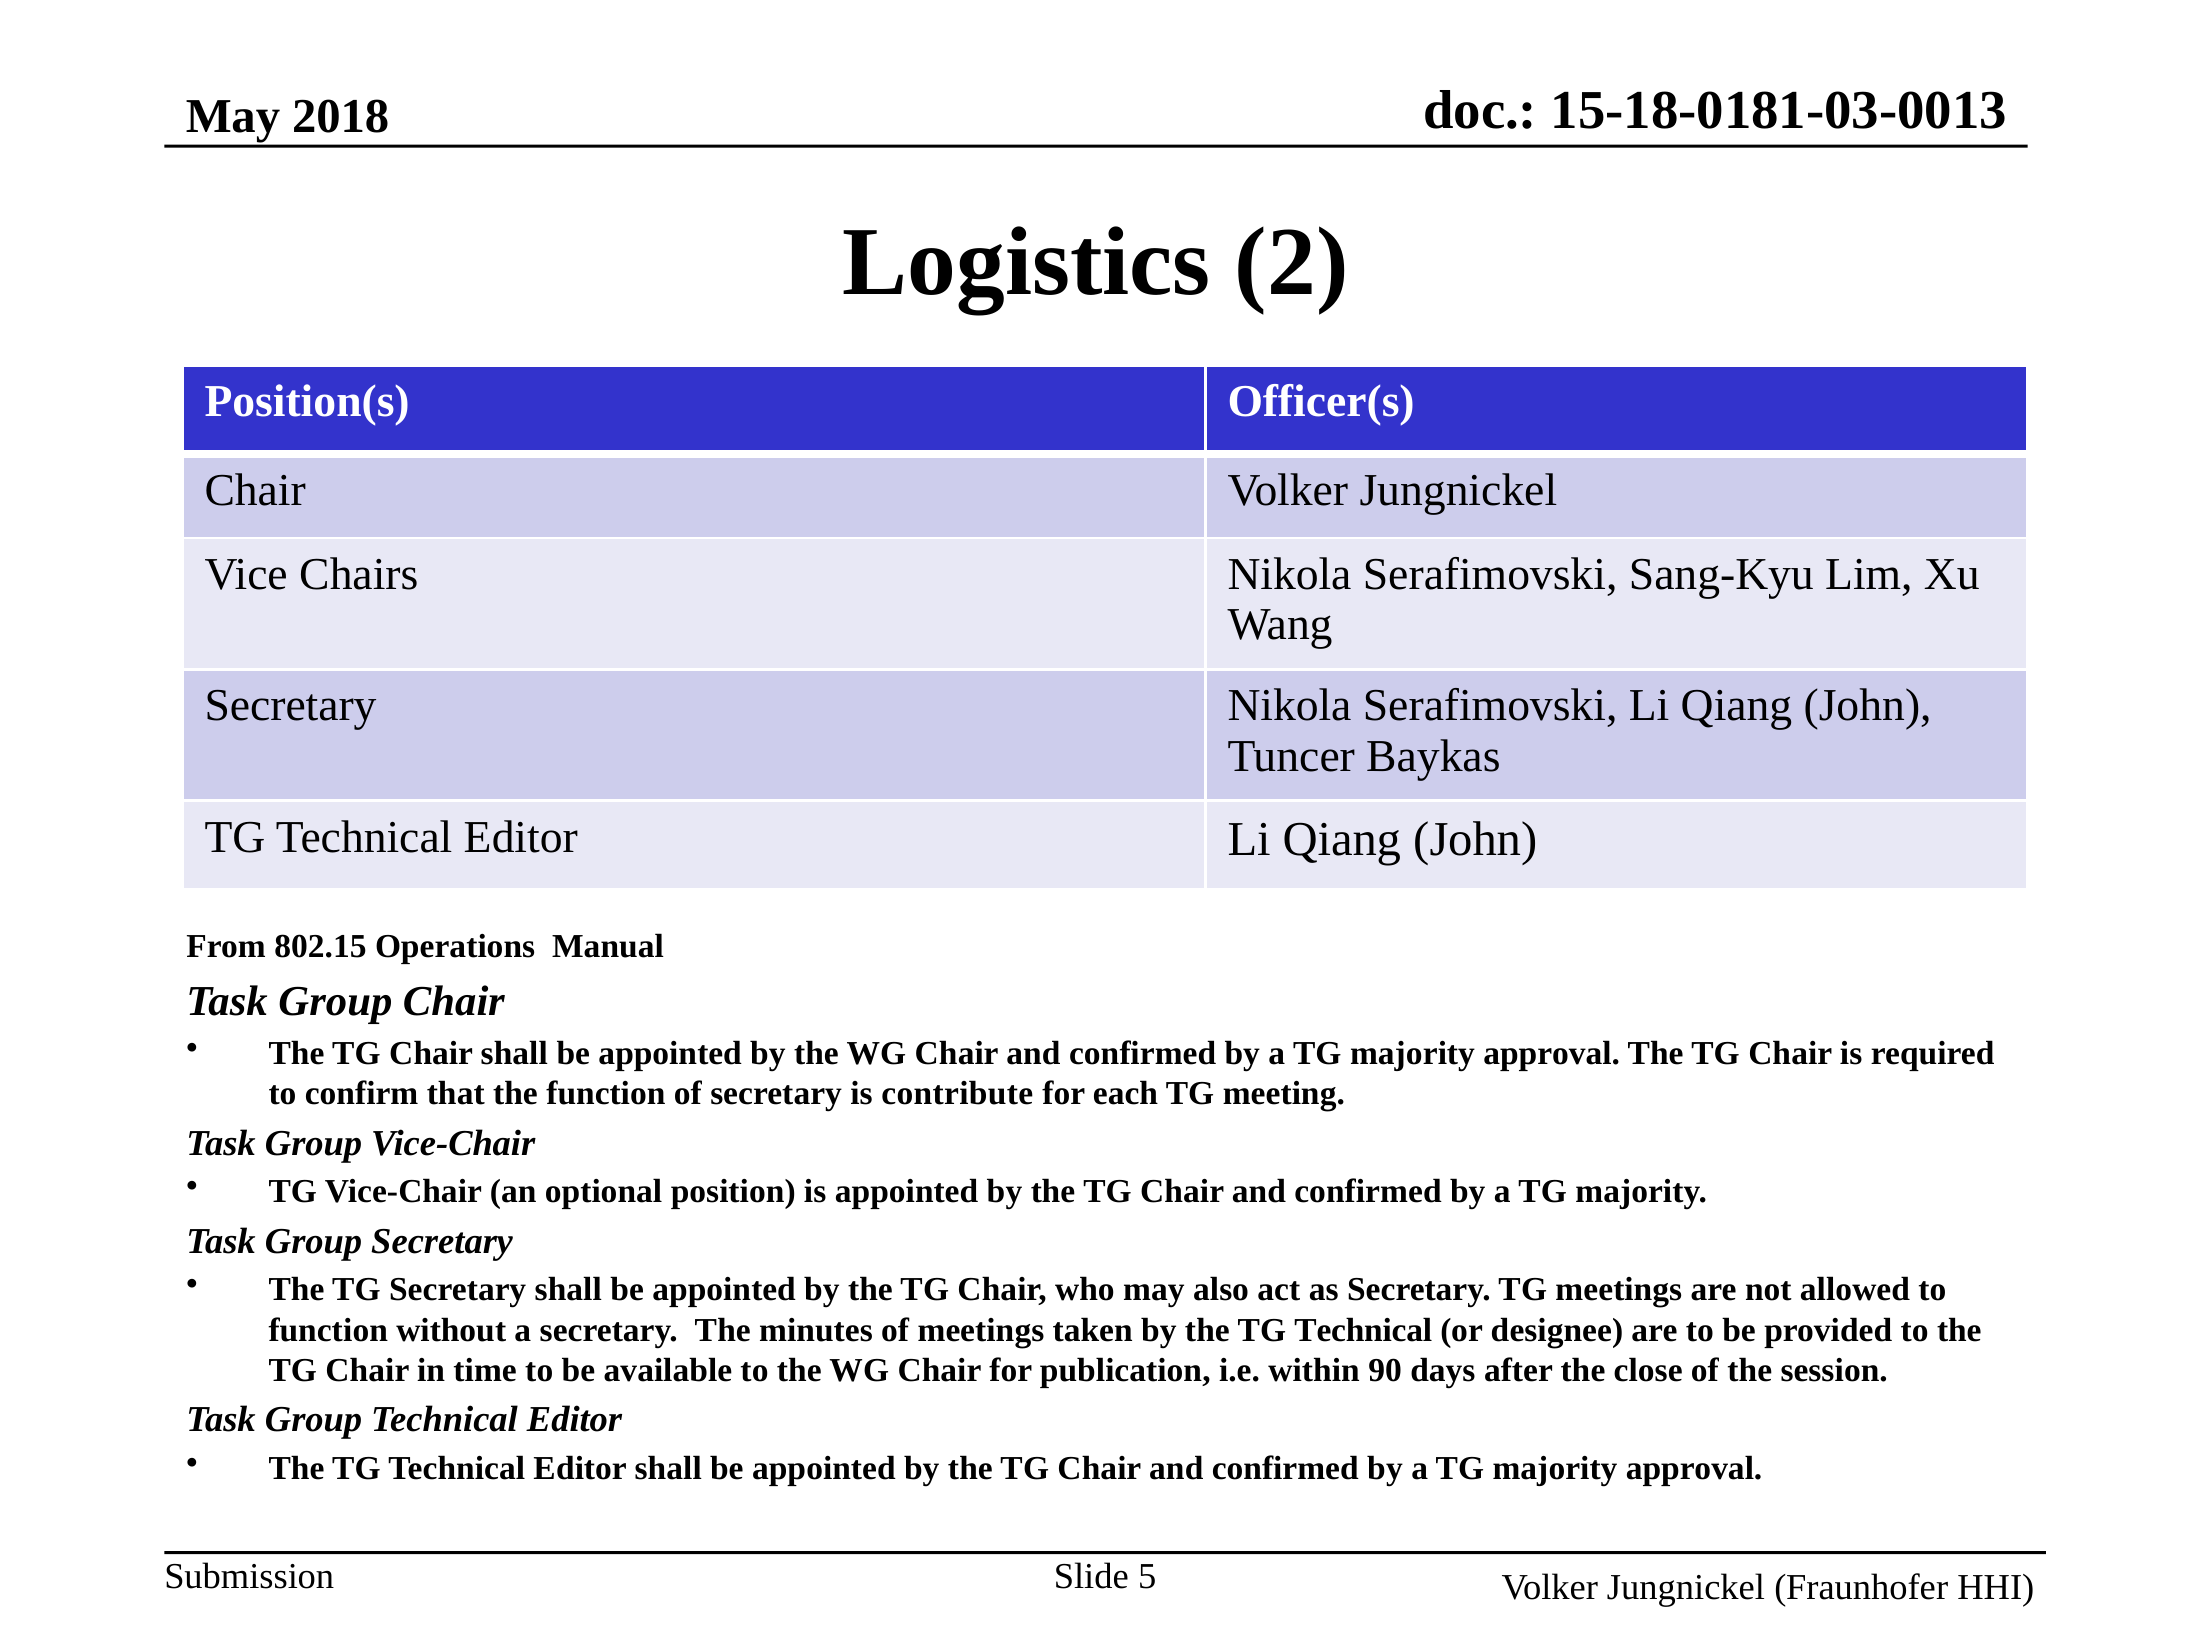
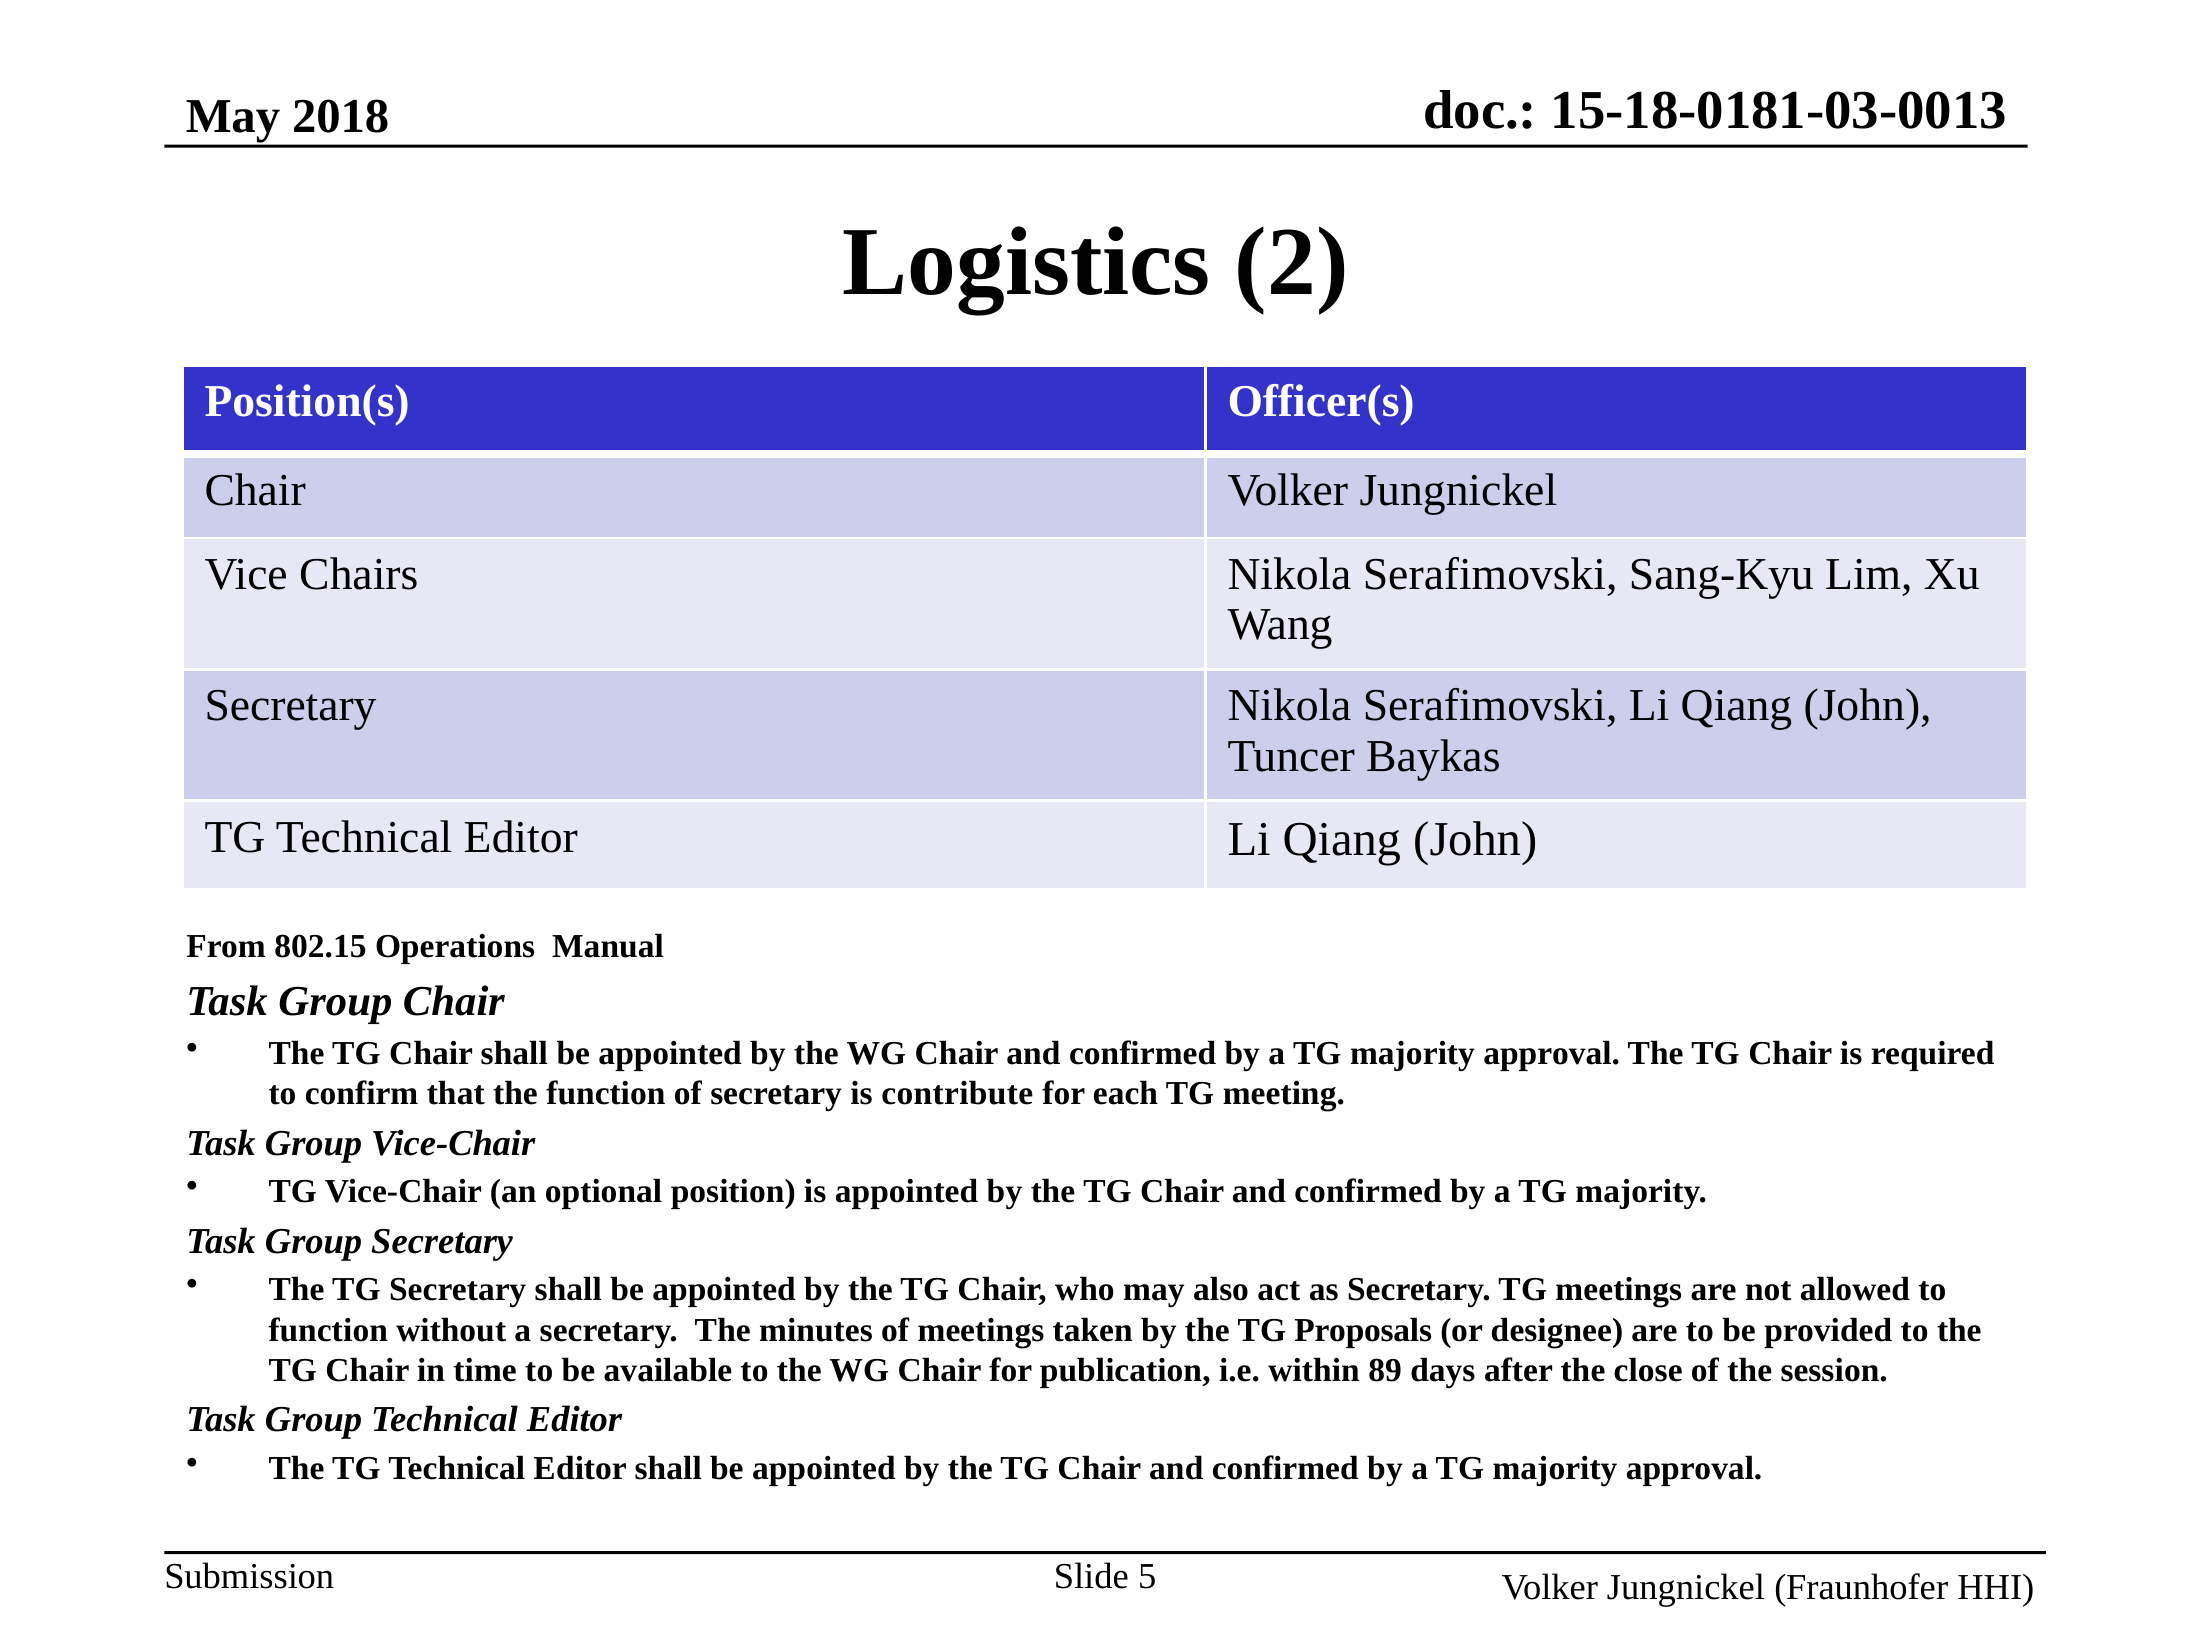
by the TG Technical: Technical -> Proposals (1363, 1330)
90: 90 -> 89 (1385, 1370)
